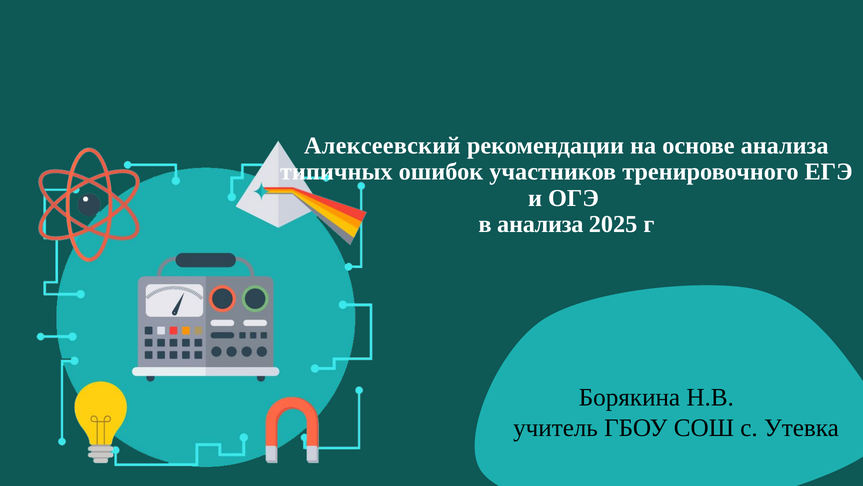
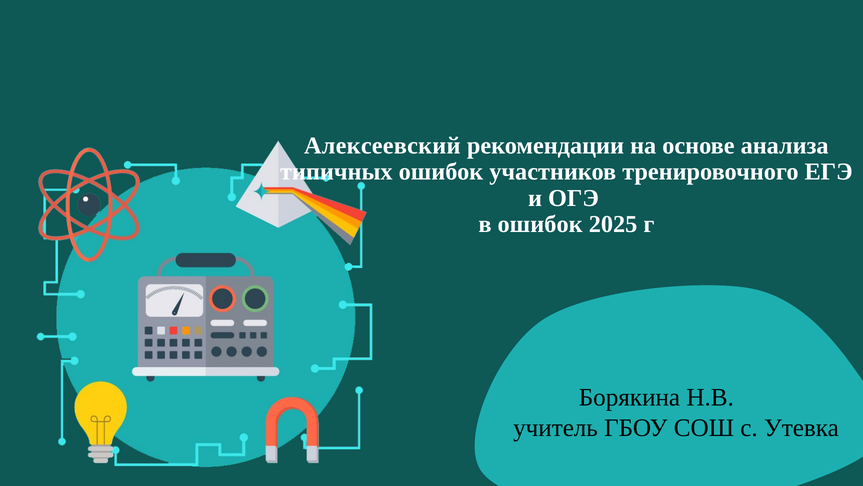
в анализа: анализа -> ошибок (540, 224)
